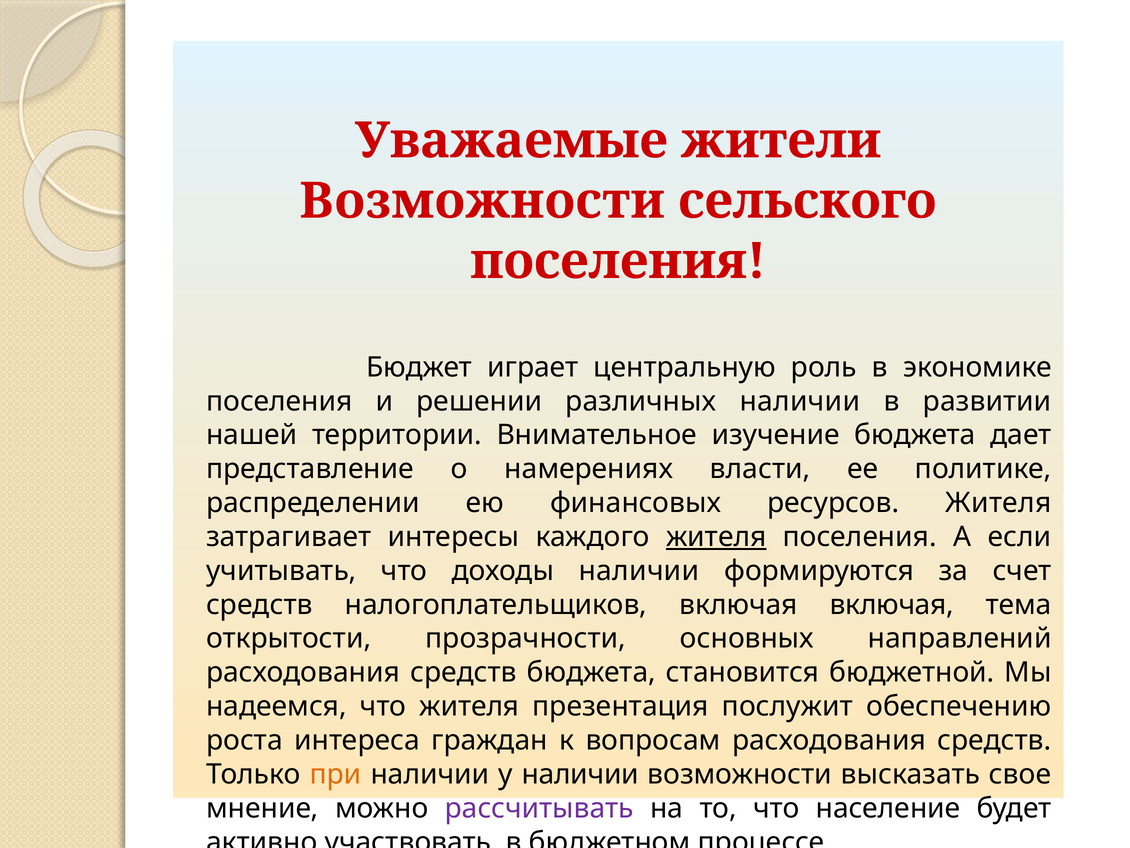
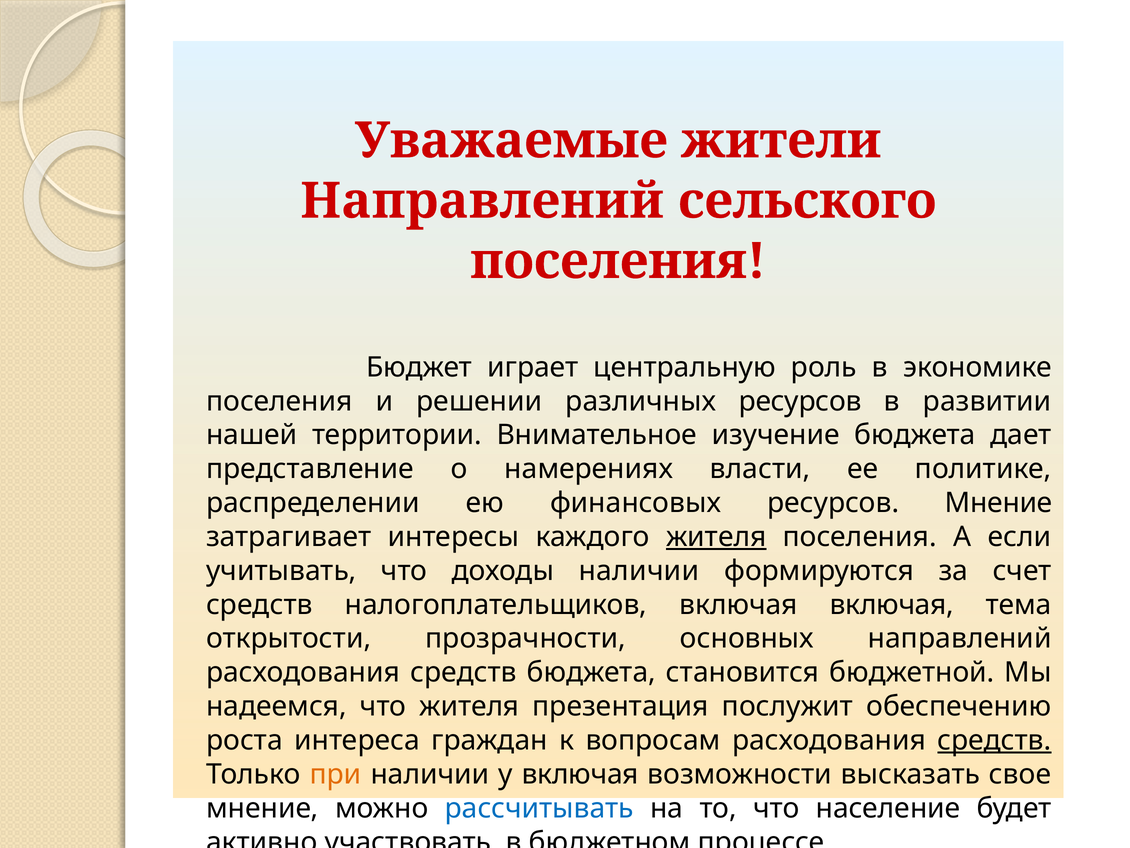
Возможности: Возможности -> Направлений (482, 201)
различных наличии: наличии -> ресурсов (800, 401)
ресурсов Жителя: Жителя -> Мнение (999, 503)
средств underline: none -> present (994, 740)
у наличии: наличии -> включая (580, 774)
рассчитывать colour: purple -> blue (539, 808)
